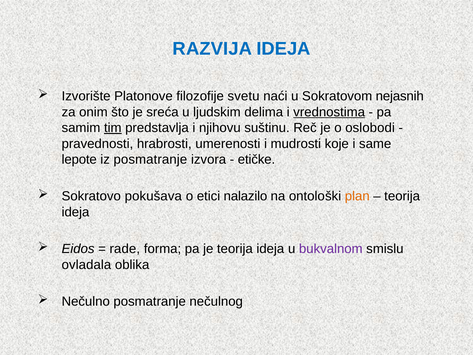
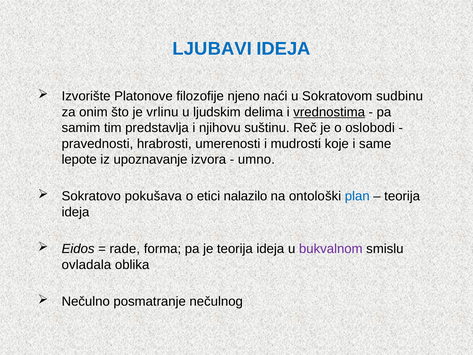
RAZVIJA: RAZVIJA -> LJUBAVI (212, 49)
svetu: svetu -> njeno (244, 96)
nejasnih: nejasnih -> sudbinu (400, 96)
sreća: sreća -> vrlinu (162, 112)
tim underline: present -> none (113, 128)
iz posmatranje: posmatranje -> upoznavanje (150, 159)
etičke: etičke -> umno (256, 159)
plan colour: orange -> blue (357, 196)
